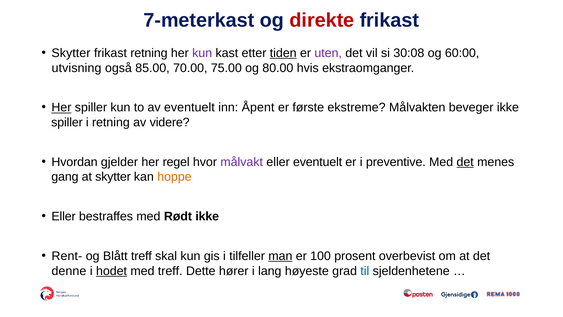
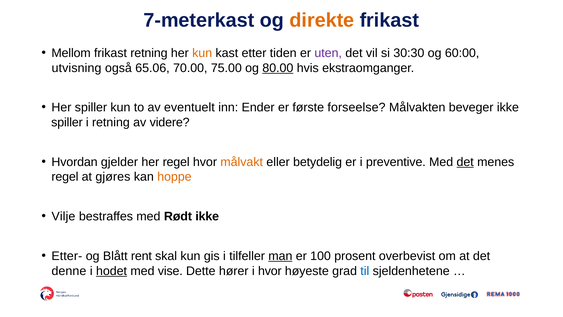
direkte colour: red -> orange (322, 20)
Skytter: Skytter -> Mellom (71, 53)
kun colour: purple -> orange (202, 53)
tiden underline: present -> none (283, 53)
30:08: 30:08 -> 30:30 (409, 53)
85.00: 85.00 -> 65.06 (152, 68)
80.00 underline: none -> present (278, 68)
Her underline: present -> none (61, 107)
Åpent: Åpent -> Ender (258, 107)
ekstreme: ekstreme -> forseelse (357, 107)
målvakt colour: purple -> orange (242, 162)
eller eventuelt: eventuelt -> betydelig (318, 162)
gang: gang -> regel (65, 177)
at skytter: skytter -> gjøres (113, 177)
Eller: Eller -> Vilje (63, 216)
Rent-: Rent- -> Etter- (67, 256)
Blått treff: treff -> rent (141, 256)
med treff: treff -> vise (170, 271)
i lang: lang -> hvor (270, 271)
